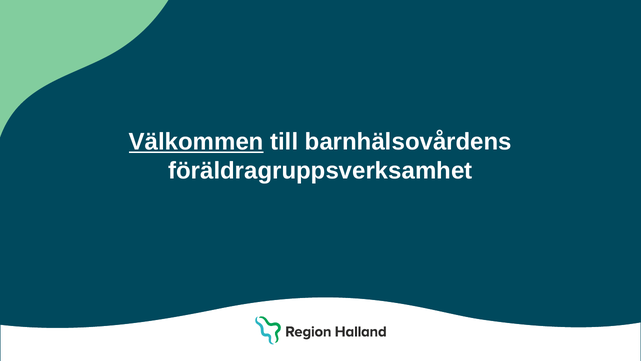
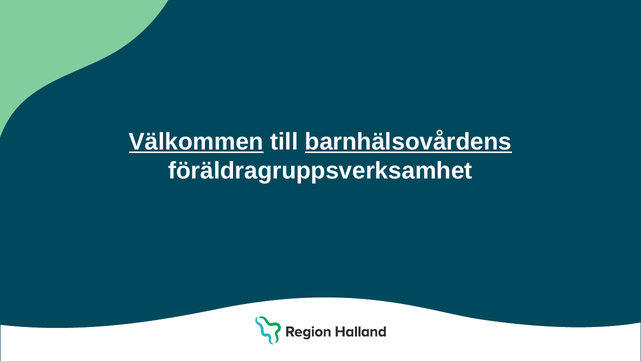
barnhälsovårdens underline: none -> present (408, 142)
